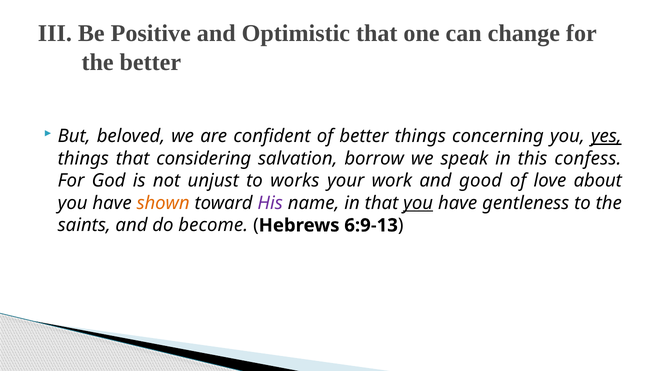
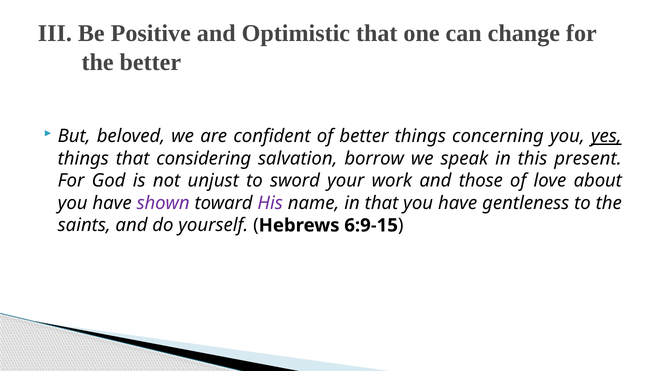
confess: confess -> present (588, 159)
works: works -> sword (295, 181)
good: good -> those (481, 181)
shown colour: orange -> purple (163, 203)
you underline: present -> none (418, 203)
become: become -> yourself (213, 226)
6:9-13: 6:9-13 -> 6:9-15 (371, 226)
